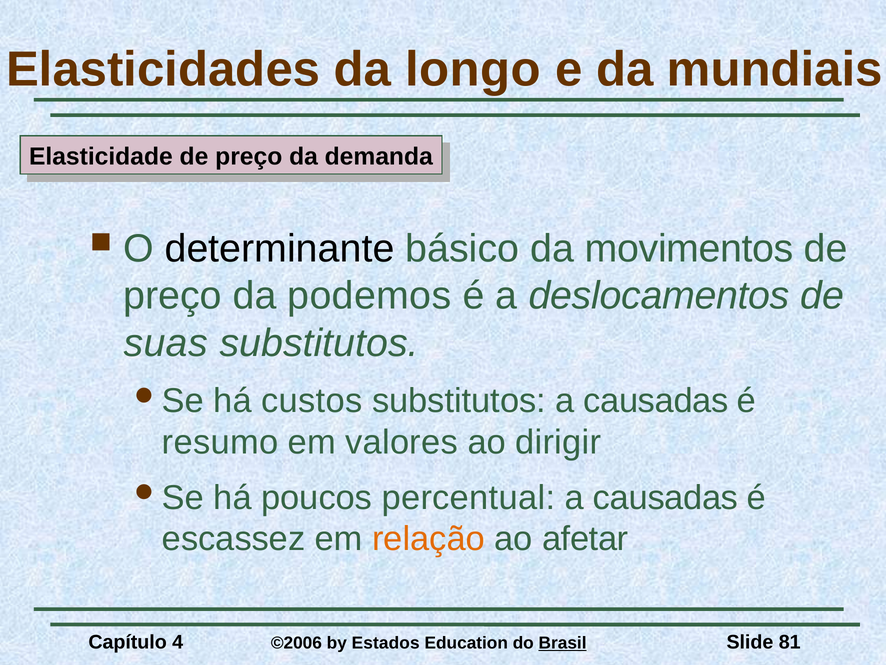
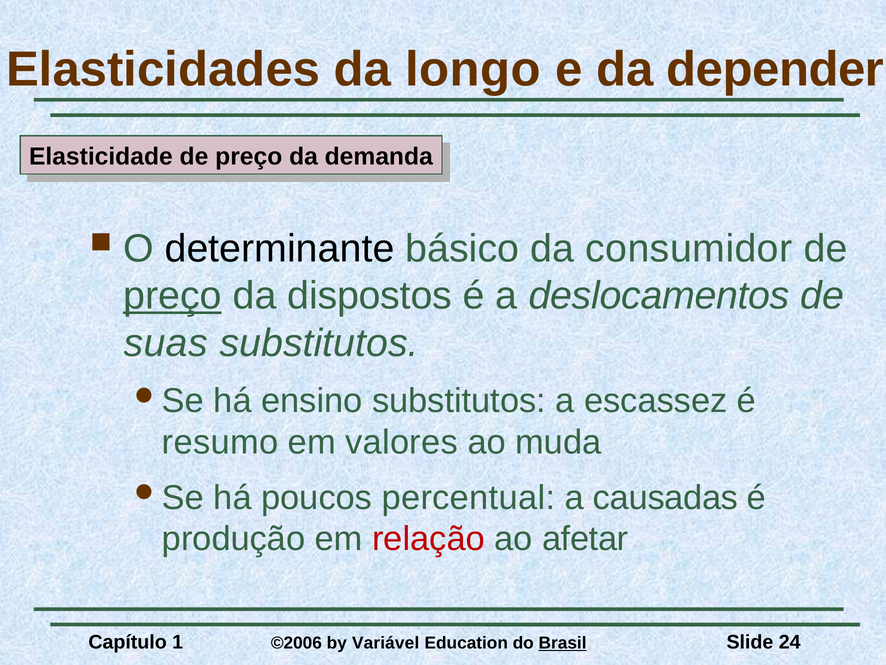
mundiais: mundiais -> depender (775, 69)
movimentos: movimentos -> consumidor (689, 248)
preço underline: none -> present (172, 296)
podemos: podemos -> dispostos (370, 296)
custos: custos -> ensino (312, 401)
substitutos a causadas: causadas -> escassez (656, 401)
dirigir: dirigir -> muda (558, 442)
escassez: escassez -> produção (234, 539)
relação colour: orange -> red (428, 539)
4: 4 -> 1 (178, 642)
Estados: Estados -> Variável (386, 642)
81: 81 -> 24 (790, 642)
